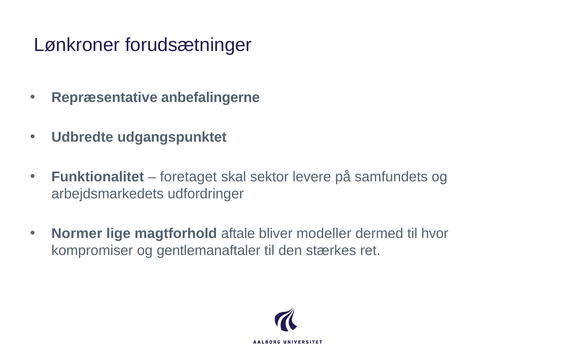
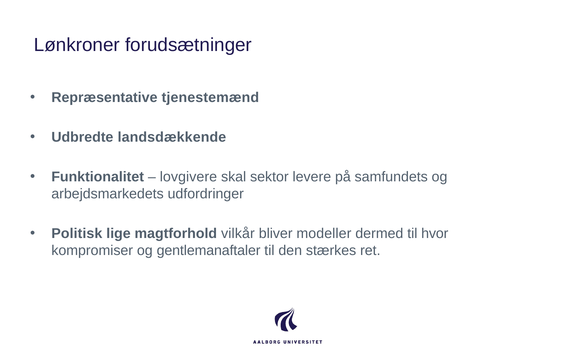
anbefalingerne: anbefalingerne -> tjenestemænd (210, 98)
udgangspunktet: udgangspunktet -> landsdækkende (172, 137)
foretaget: foretaget -> lovgivere (188, 177)
Normer: Normer -> Politisk (77, 233)
aftale: aftale -> vilkår (238, 233)
